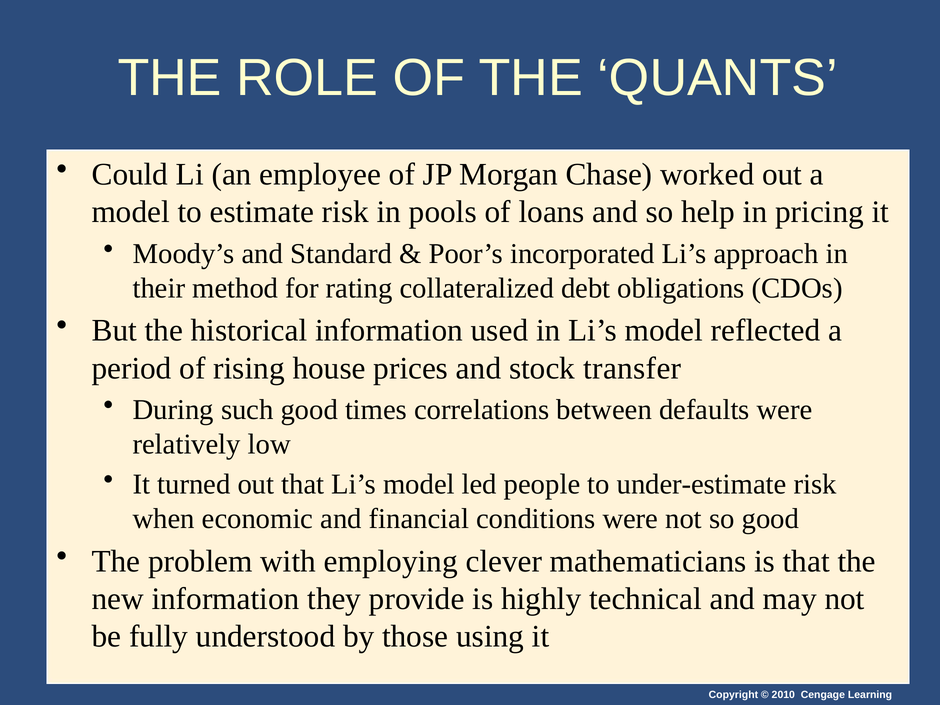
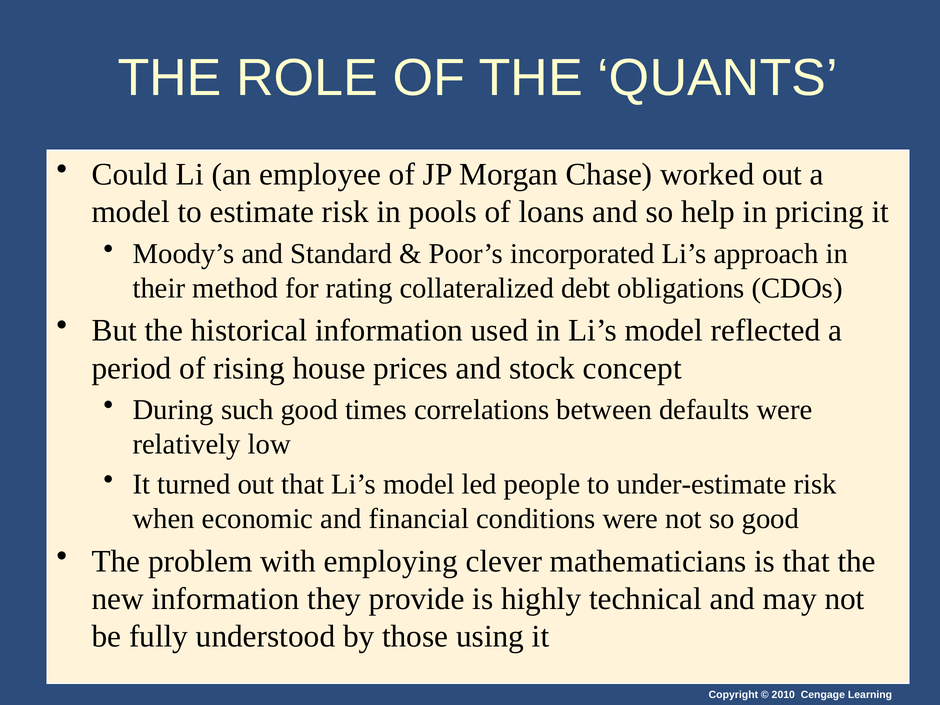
transfer: transfer -> concept (632, 368)
